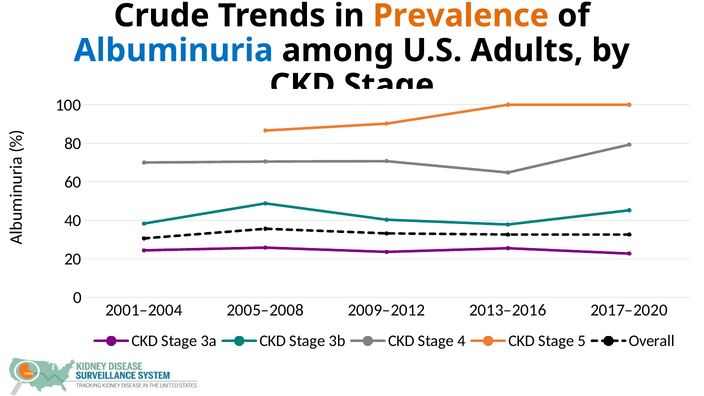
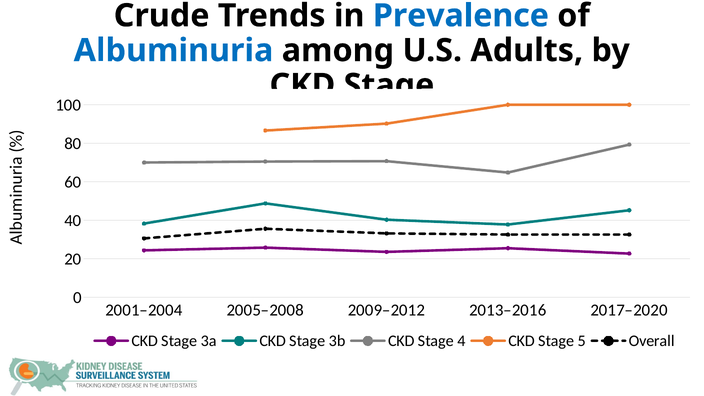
Prevalence colour: orange -> blue (461, 16)
